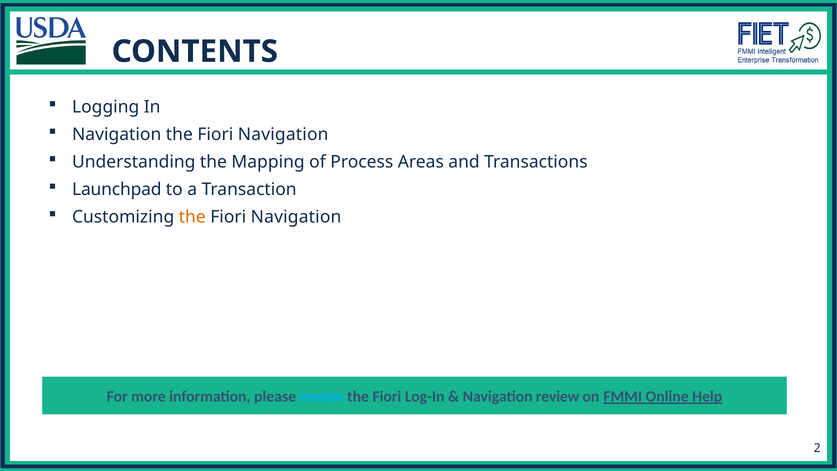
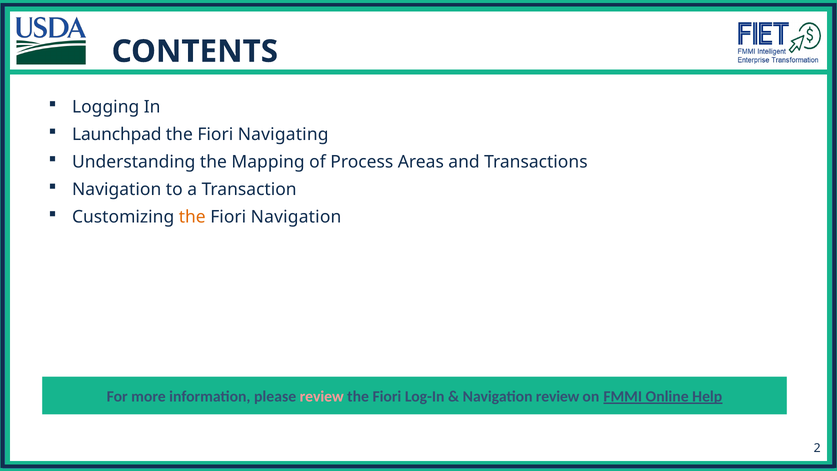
Navigation: Navigation -> Launchpad (117, 134)
Navigation: Navigation -> Navigating (283, 134)
Launchpad: Launchpad -> Navigation (117, 190)
review colour: light blue -> pink (322, 396)
